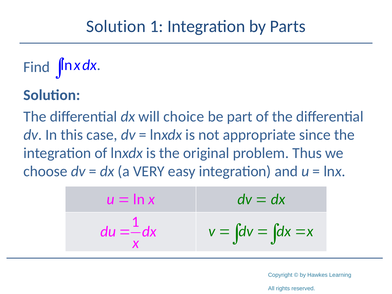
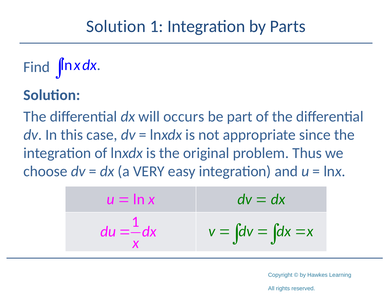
choice: choice -> occurs (184, 116)
